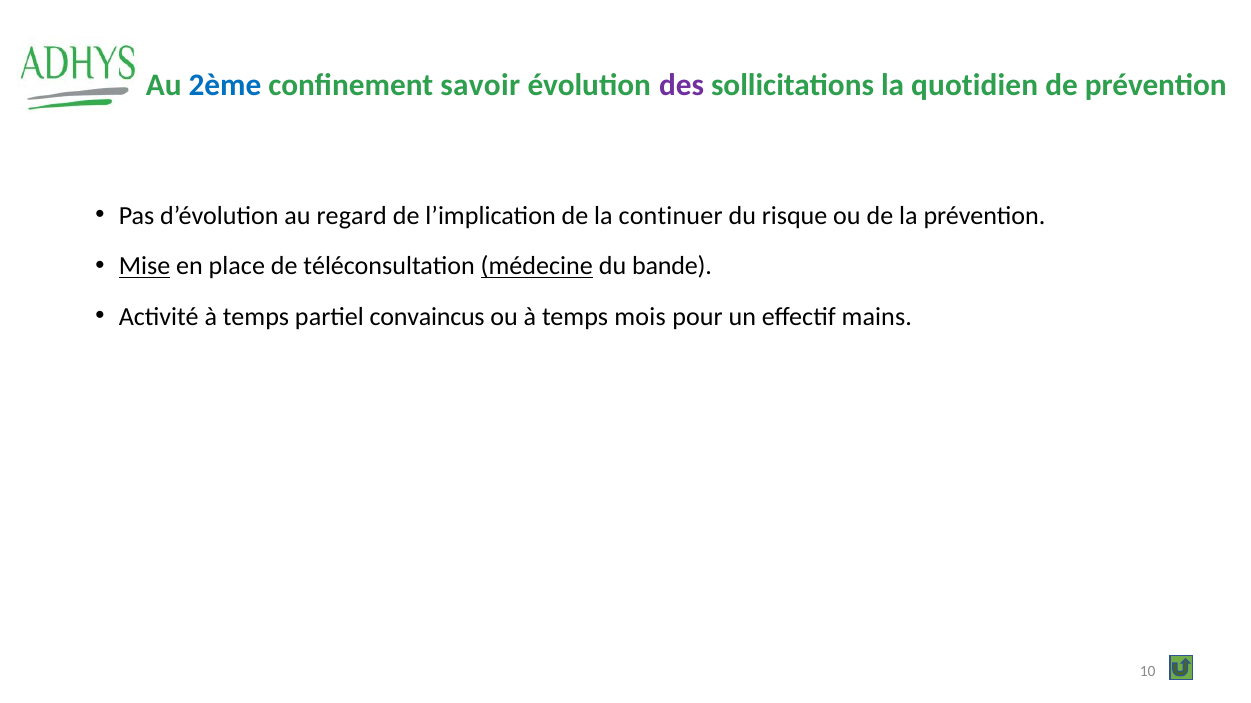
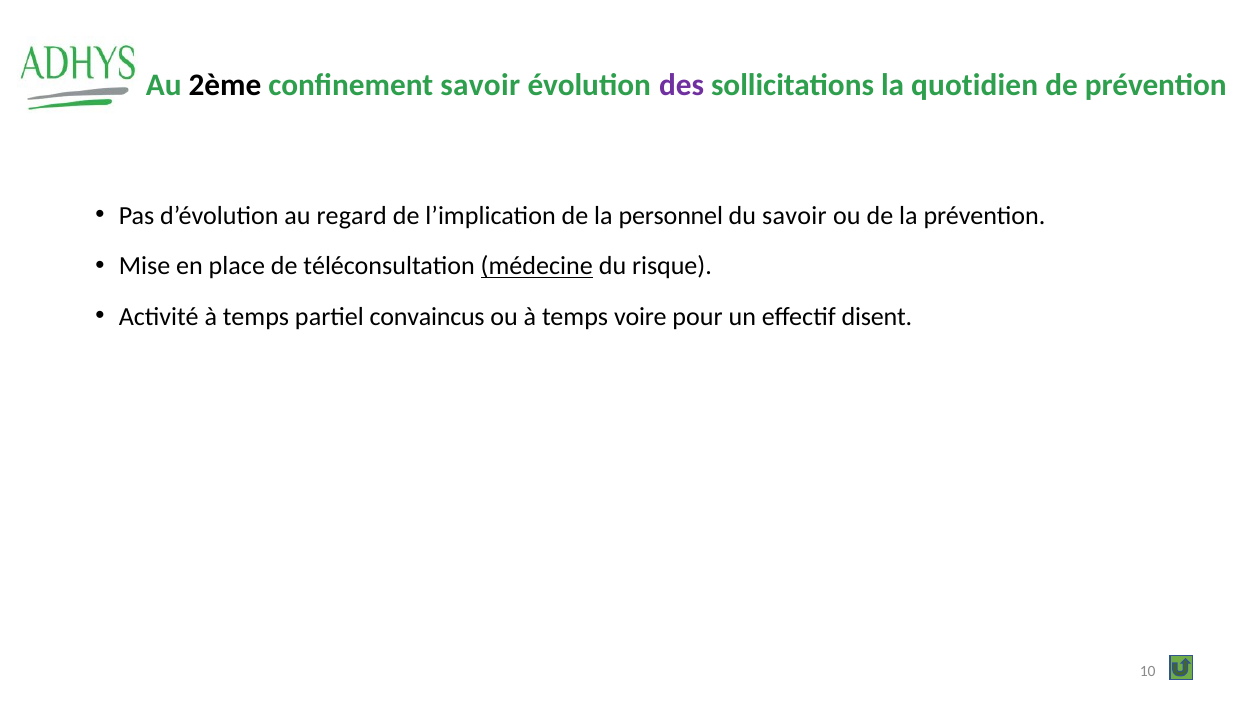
2ème colour: blue -> black (225, 85)
continuer: continuer -> personnel (671, 216)
du risque: risque -> savoir (794, 216)
Mise underline: present -> none (145, 266)
bande: bande -> risque (672, 266)
mois: mois -> voire (640, 317)
mains: mains -> disent (877, 317)
